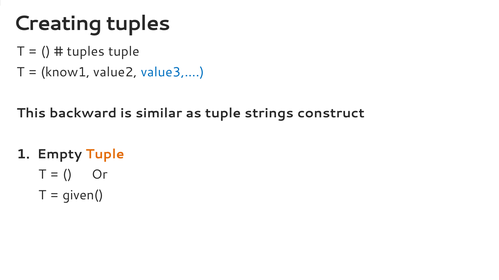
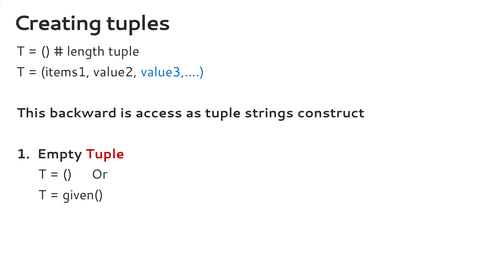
tuples: tuples -> length (86, 52)
know1: know1 -> items1 (65, 72)
similar: similar -> access (159, 113)
Tuple colour: orange -> red (105, 155)
